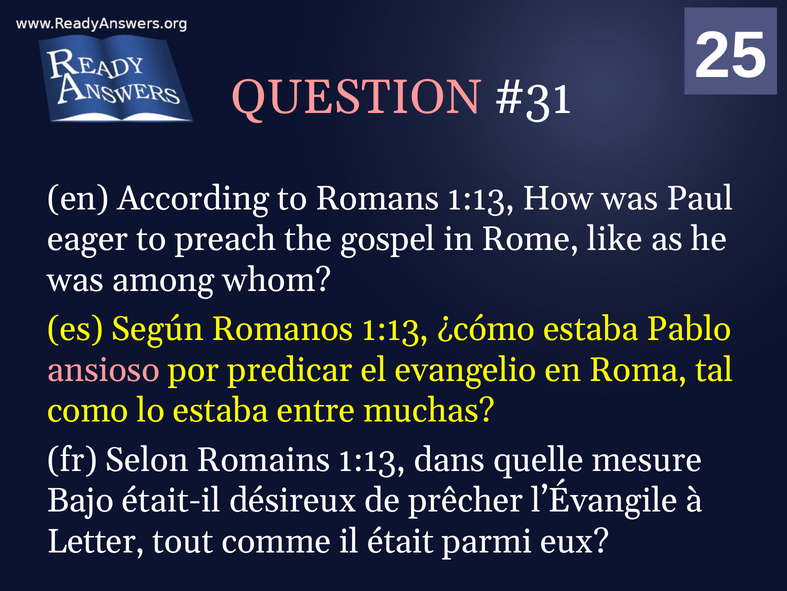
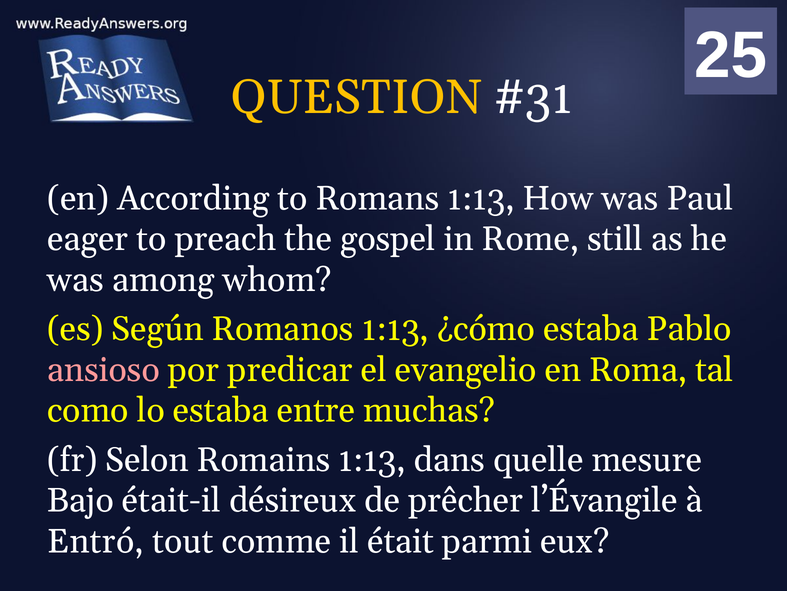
QUESTION colour: pink -> yellow (357, 97)
like: like -> still (615, 239)
Letter: Letter -> Entró (96, 541)
